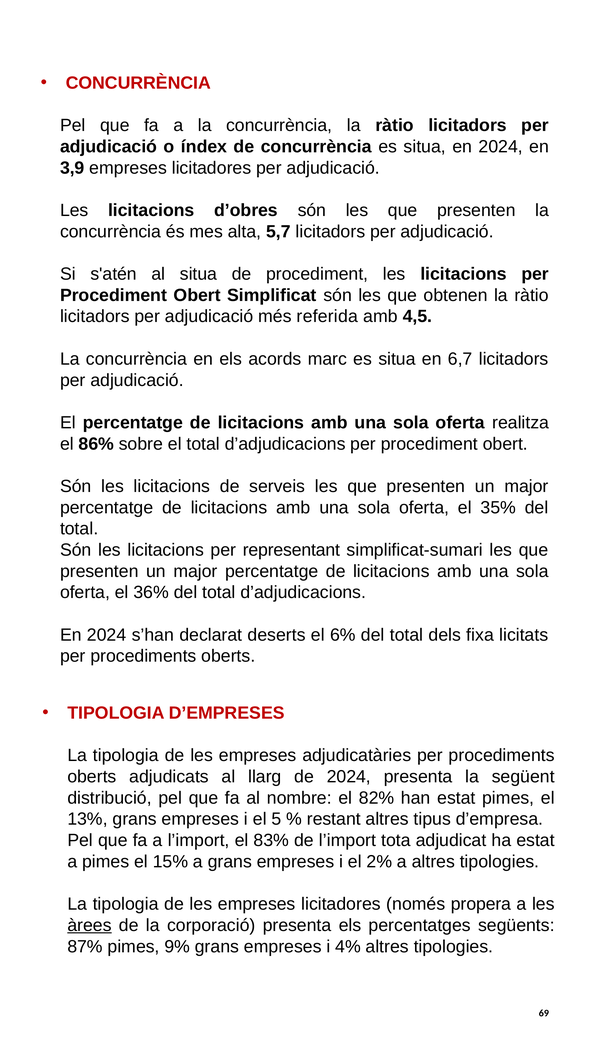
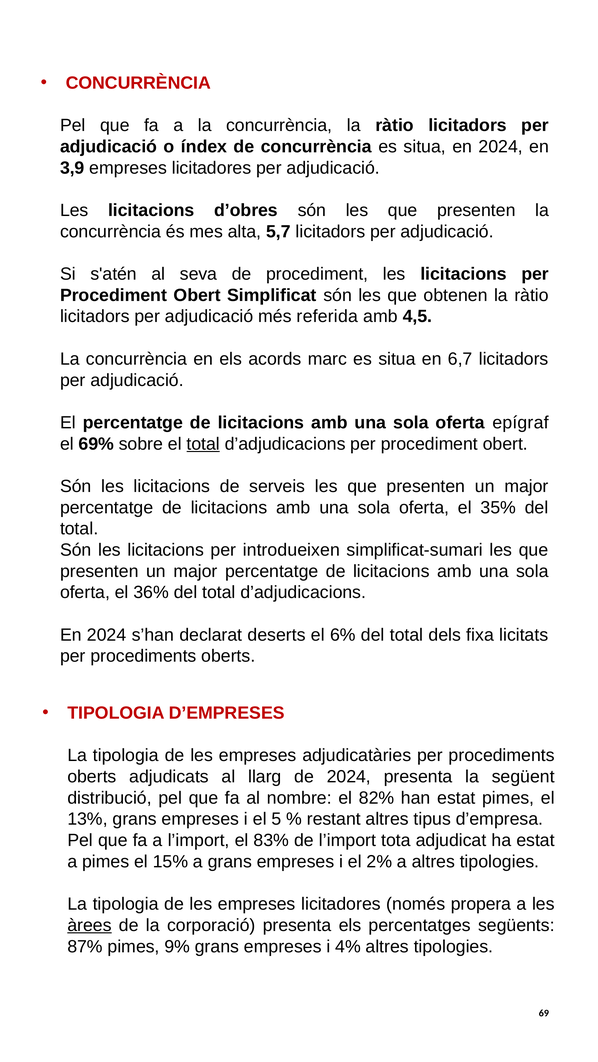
al situa: situa -> seva (199, 274)
realitza: realitza -> epígraf (521, 423)
86%: 86% -> 69% (96, 444)
total underline: none -> present (203, 444)
representant: representant -> introdueixen (291, 551)
